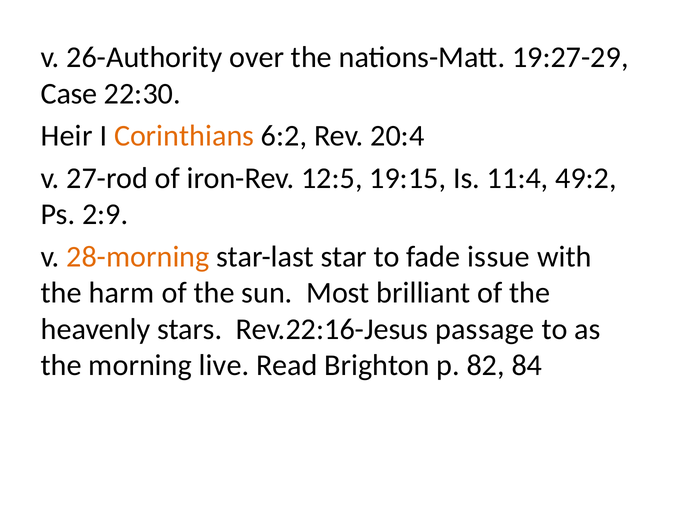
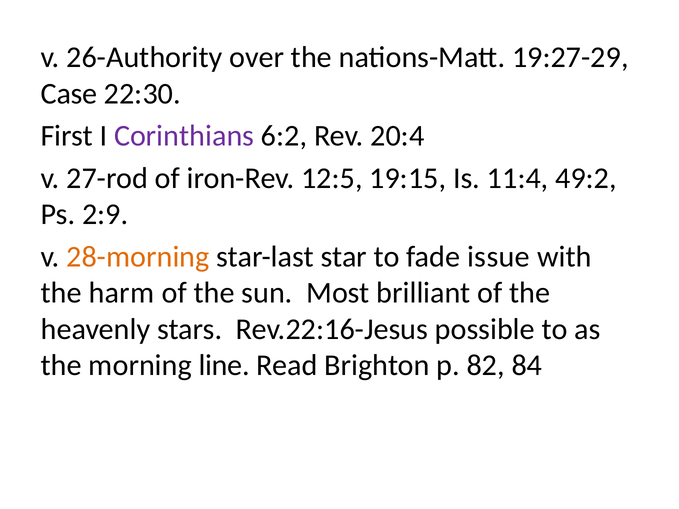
Heir: Heir -> First (67, 136)
Corinthians colour: orange -> purple (184, 136)
passage: passage -> possible (485, 329)
live: live -> line (224, 365)
